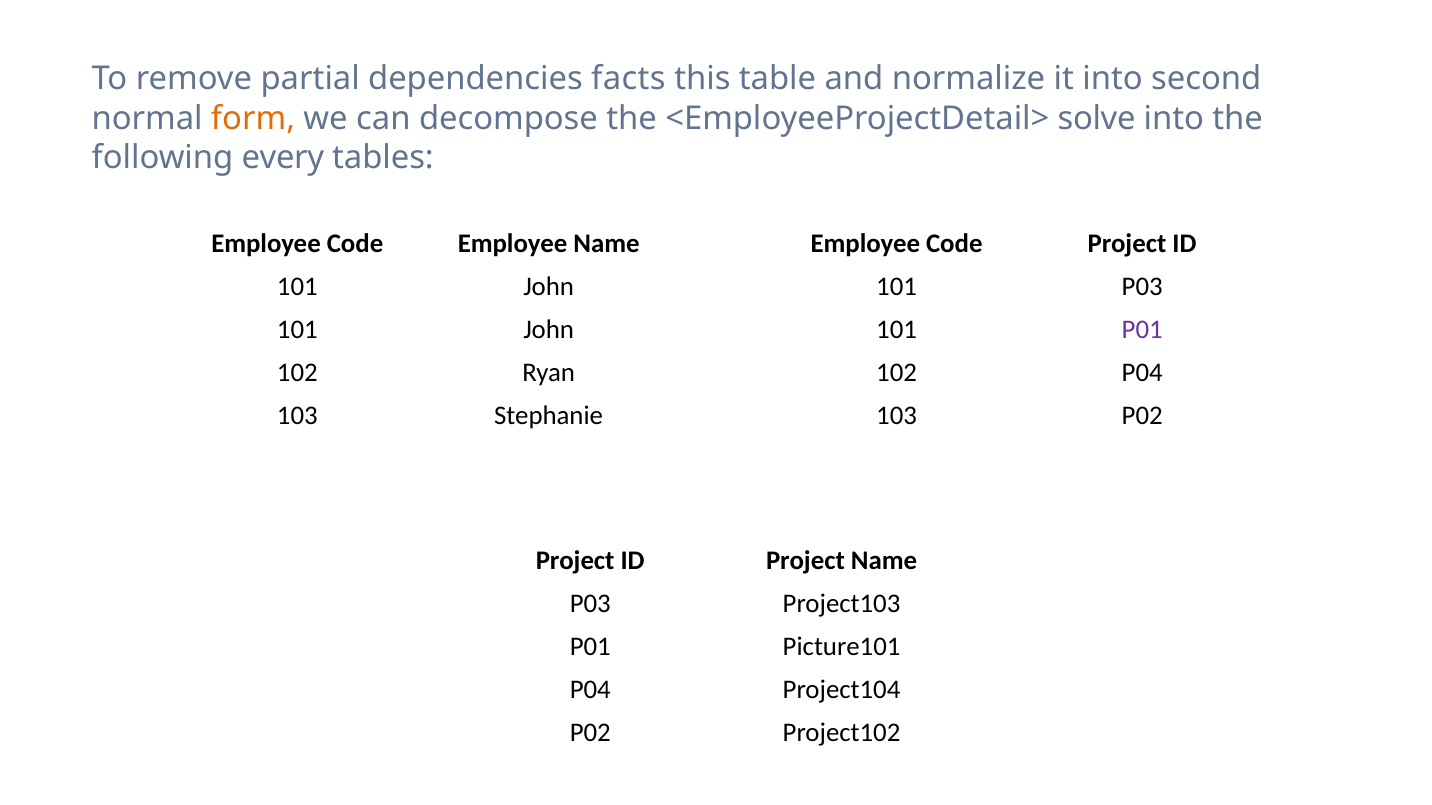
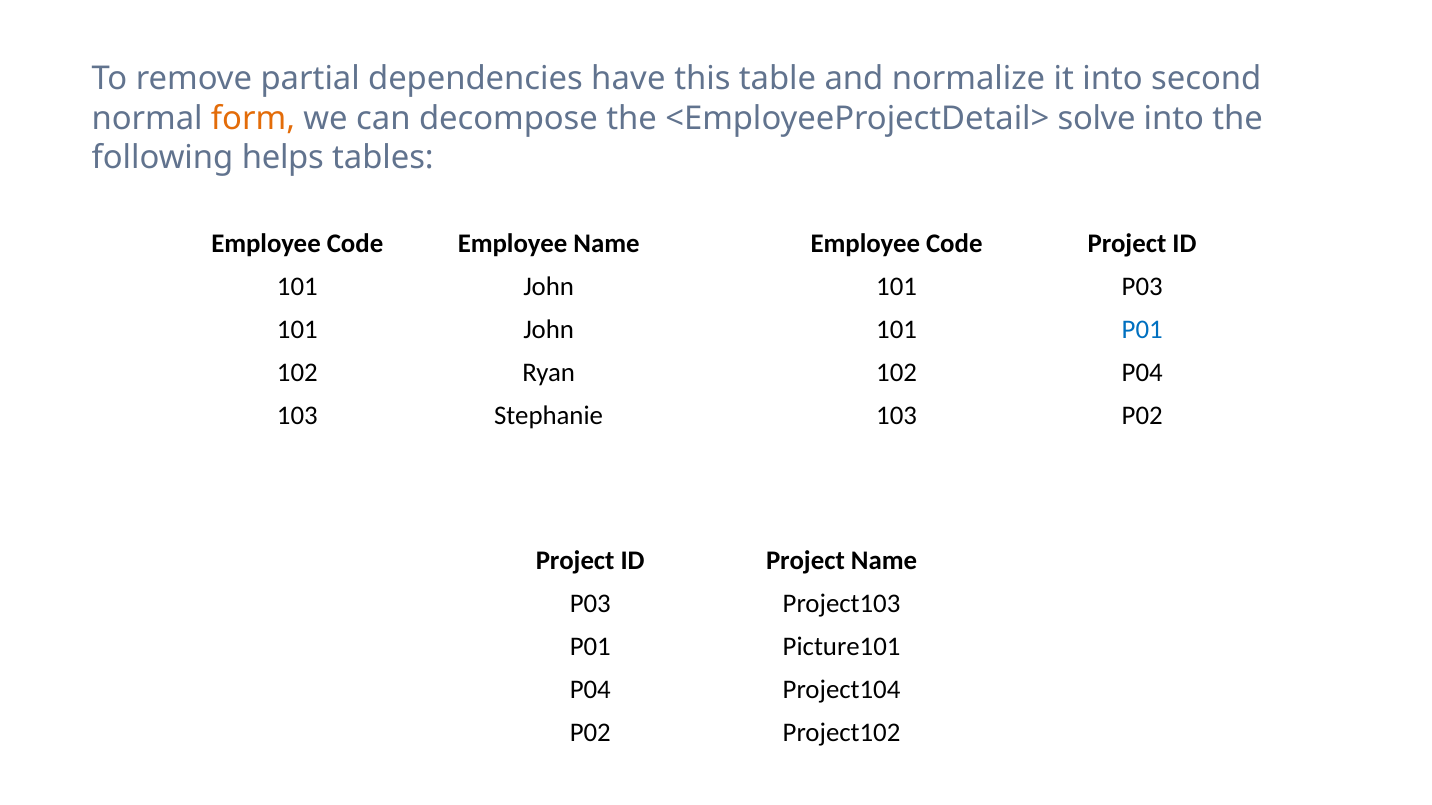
facts: facts -> have (628, 79)
every: every -> helps (283, 158)
P01 colour: purple -> blue (1142, 330)
